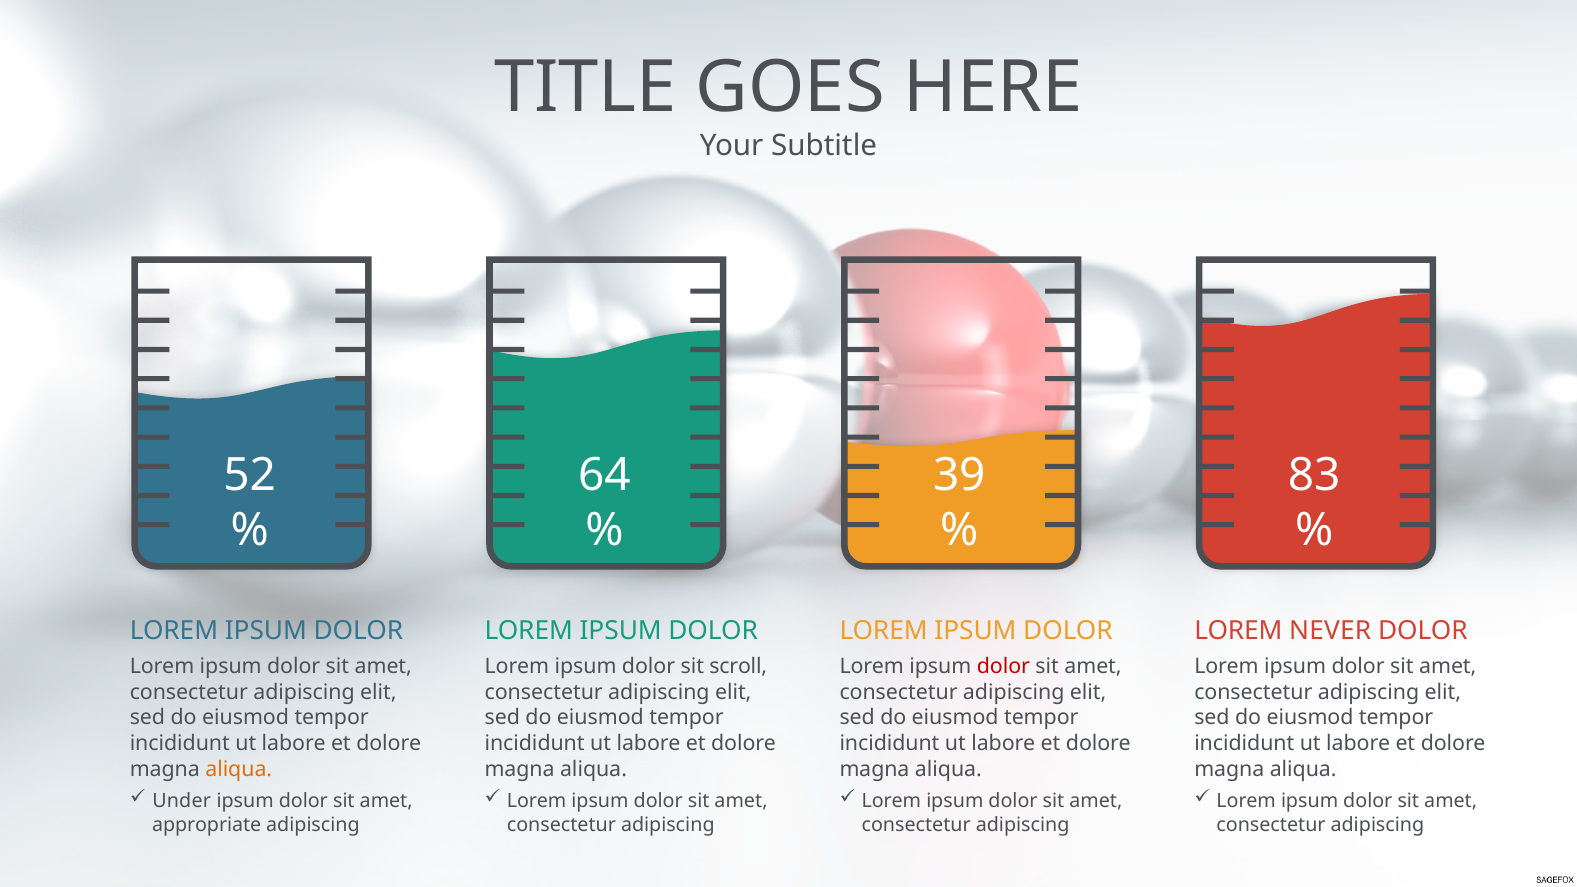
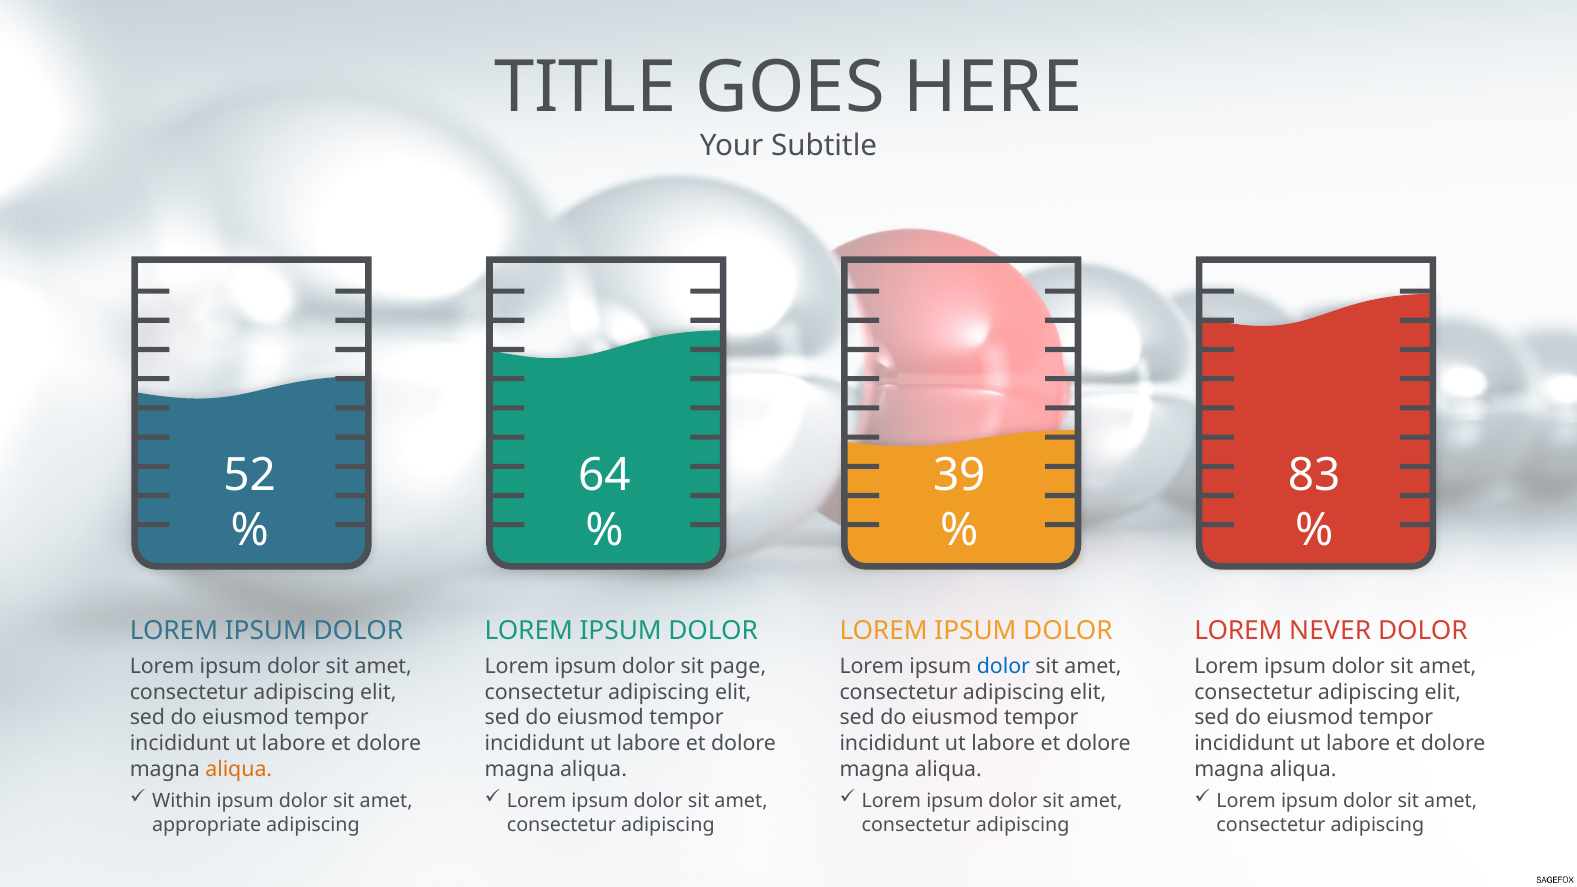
scroll: scroll -> page (738, 666)
dolor colour: red -> blue (1003, 666)
Under: Under -> Within (182, 801)
